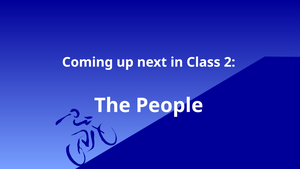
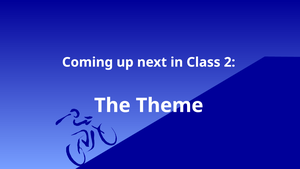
People: People -> Theme (170, 105)
